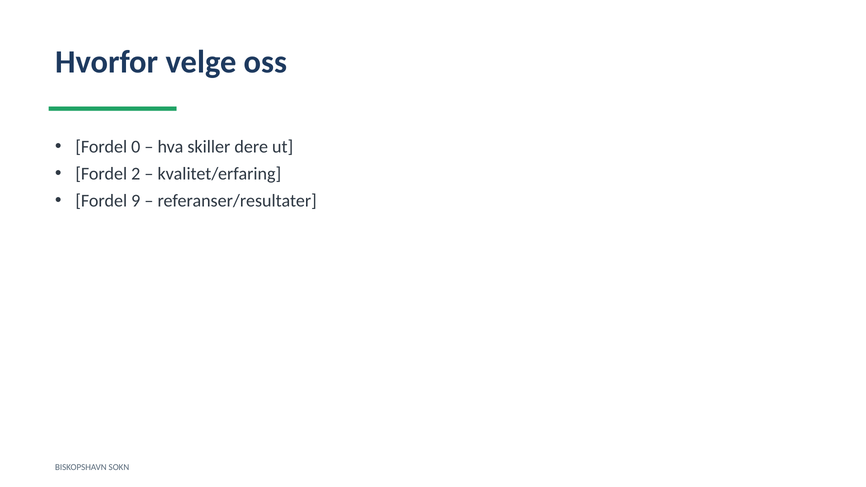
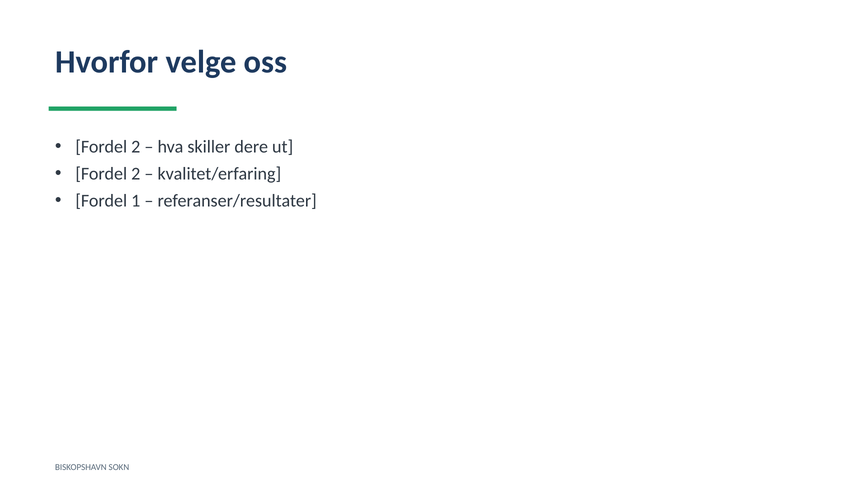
0: 0 -> 2 (136, 147)
9: 9 -> 1 (136, 201)
